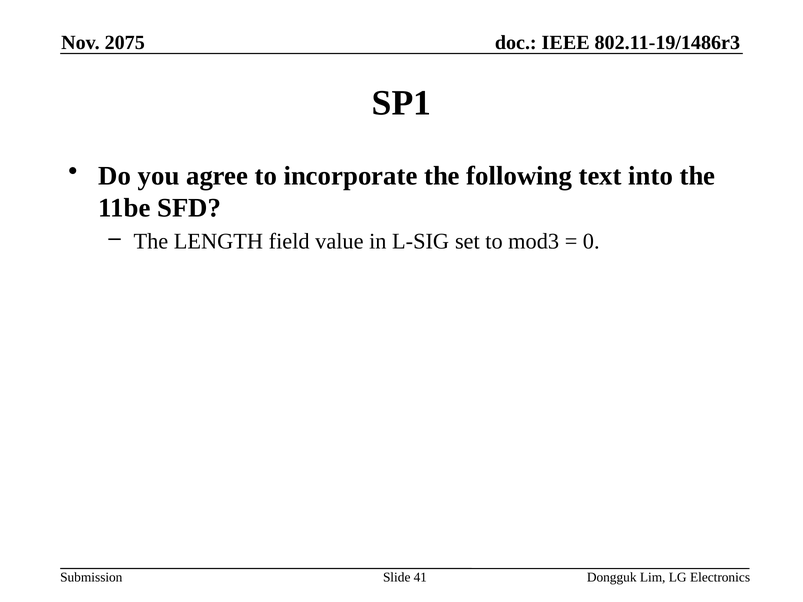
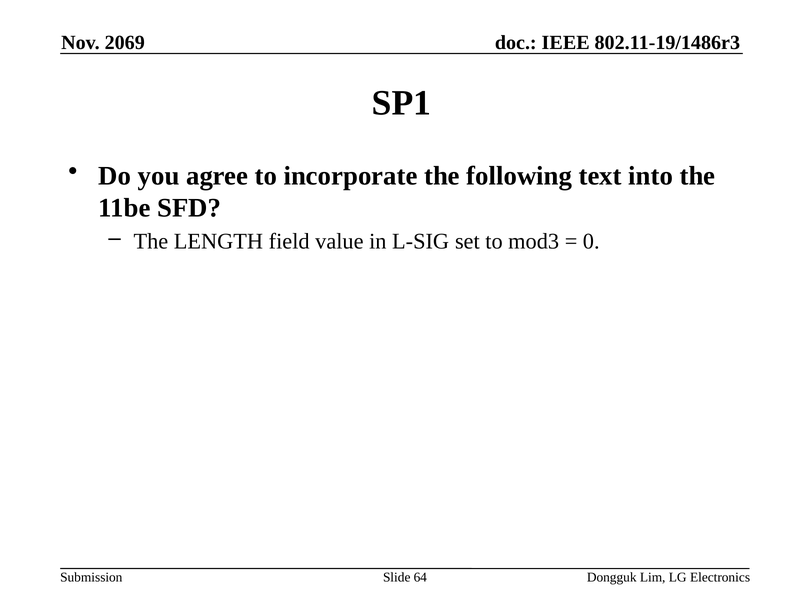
2075: 2075 -> 2069 (125, 43)
41: 41 -> 64 (420, 578)
